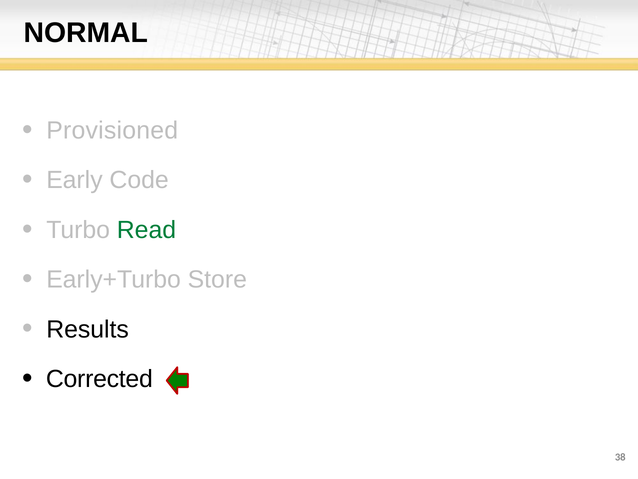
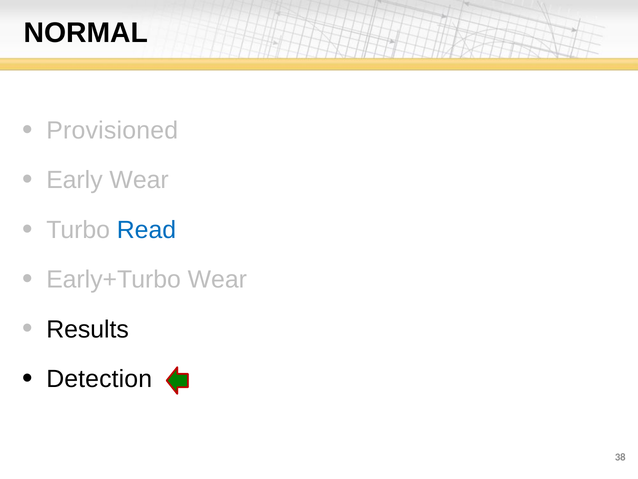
Early Code: Code -> Wear (139, 180)
Read colour: green -> blue (146, 230)
Early+Turbo Store: Store -> Wear (217, 279)
Corrected: Corrected -> Detection (99, 379)
